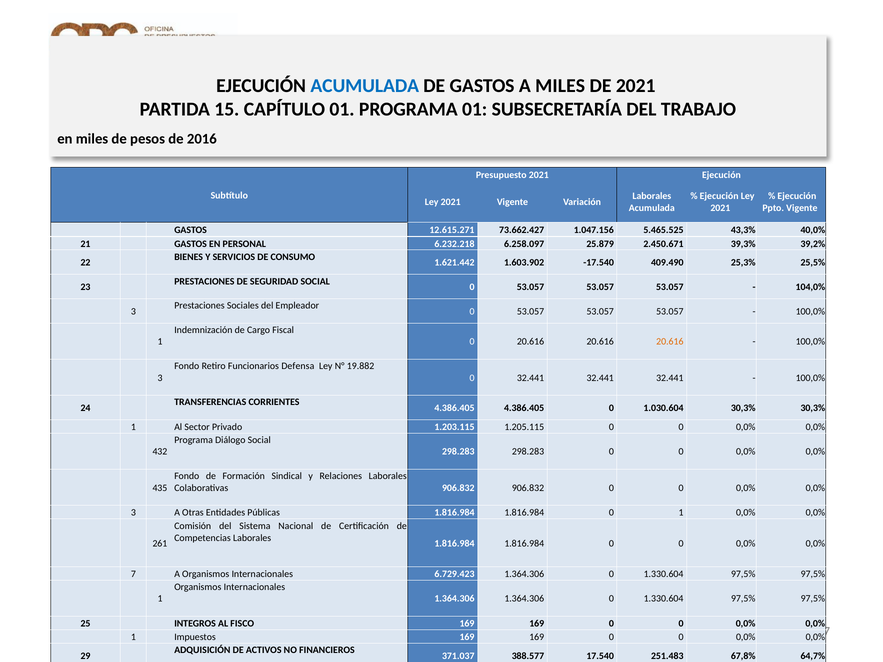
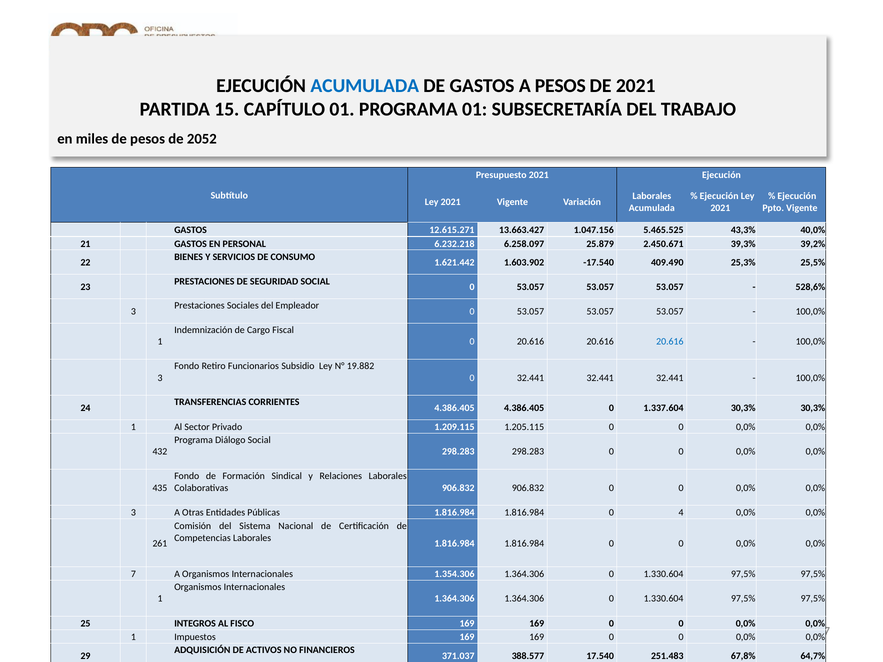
A MILES: MILES -> PESOS (560, 86)
2016: 2016 -> 2052 (202, 139)
73.662.427: 73.662.427 -> 13.663.427 (522, 230)
104,0%: 104,0% -> 528,6% (810, 287)
20.616 colour: orange -> blue (670, 342)
Defensa: Defensa -> Subsidio (298, 366)
1.030.604: 1.030.604 -> 1.337.604 (663, 408)
1.203.115: 1.203.115 -> 1.209.115 (454, 427)
0 1: 1 -> 4 (681, 513)
6.729.423: 6.729.423 -> 1.354.306 (454, 574)
